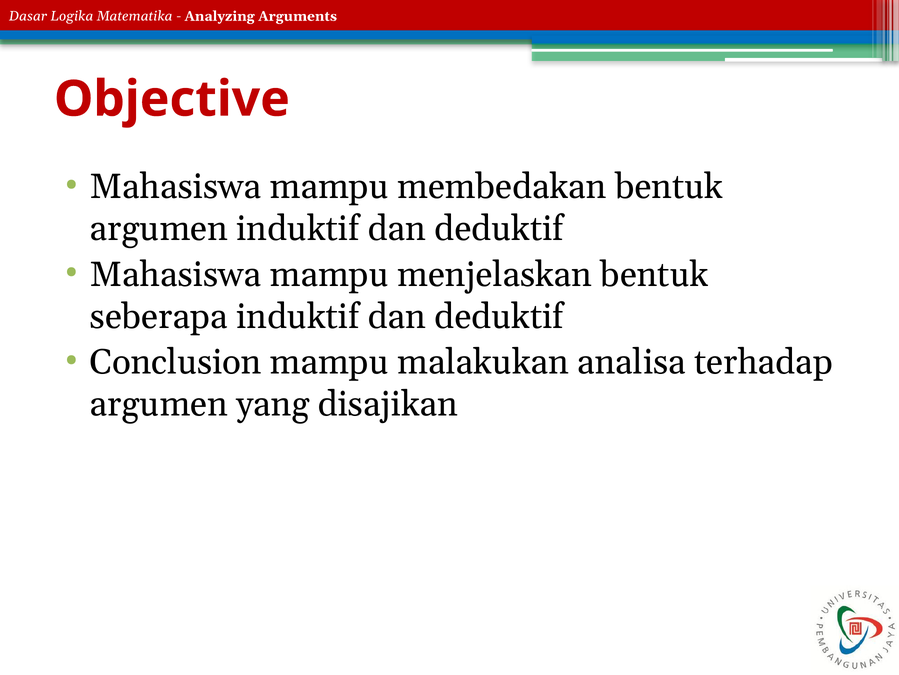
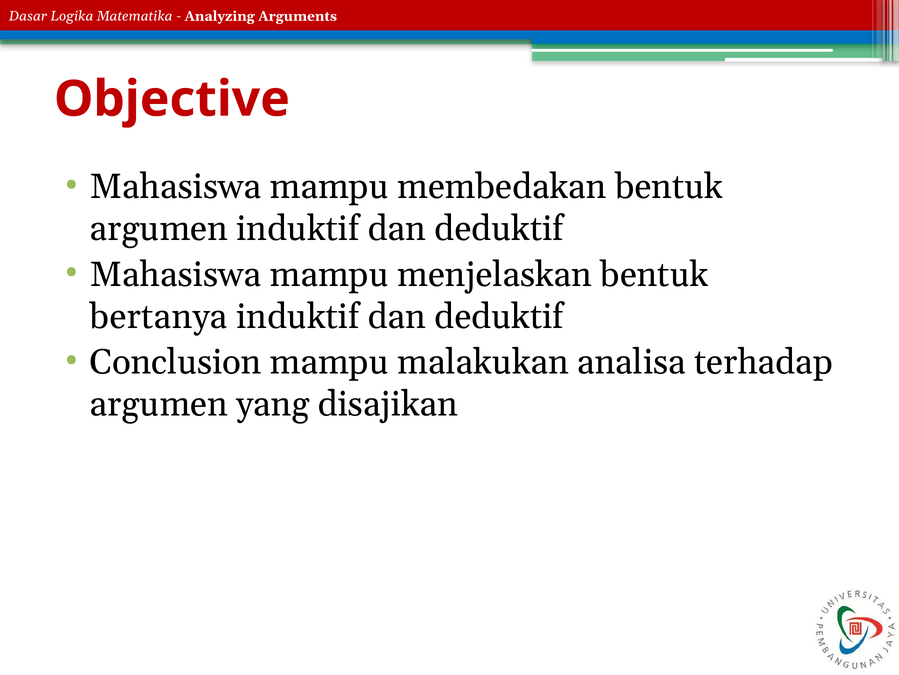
seberapa: seberapa -> bertanya (159, 316)
